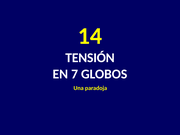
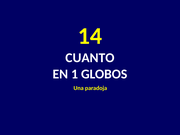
TENSIÓN: TENSIÓN -> CUANTO (90, 58)
7: 7 -> 1 (75, 74)
